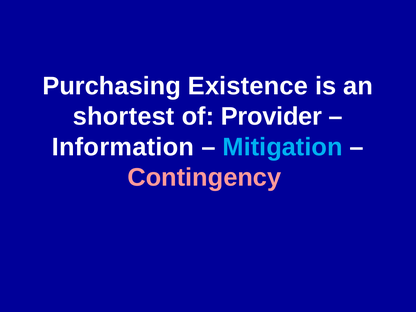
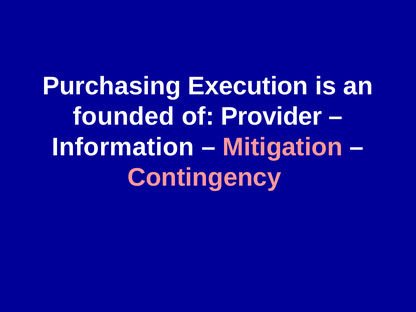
Existence: Existence -> Execution (248, 86)
shortest: shortest -> founded (124, 117)
Mitigation colour: light blue -> pink (283, 147)
